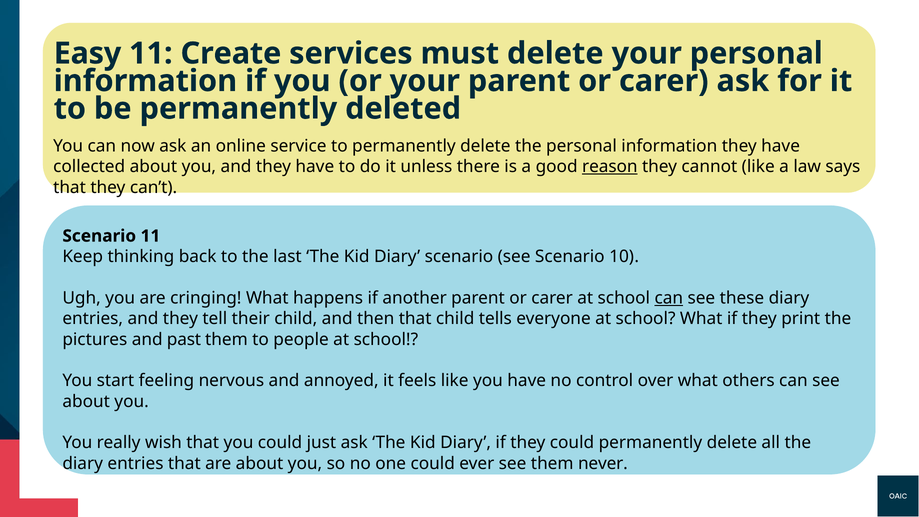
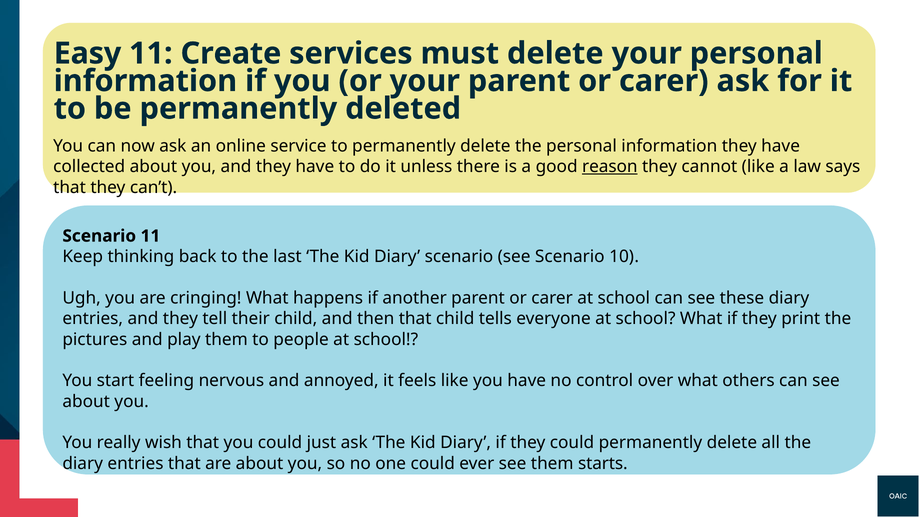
can underline: present -> none (669, 298)
past: past -> play (184, 339)
never: never -> starts (603, 463)
